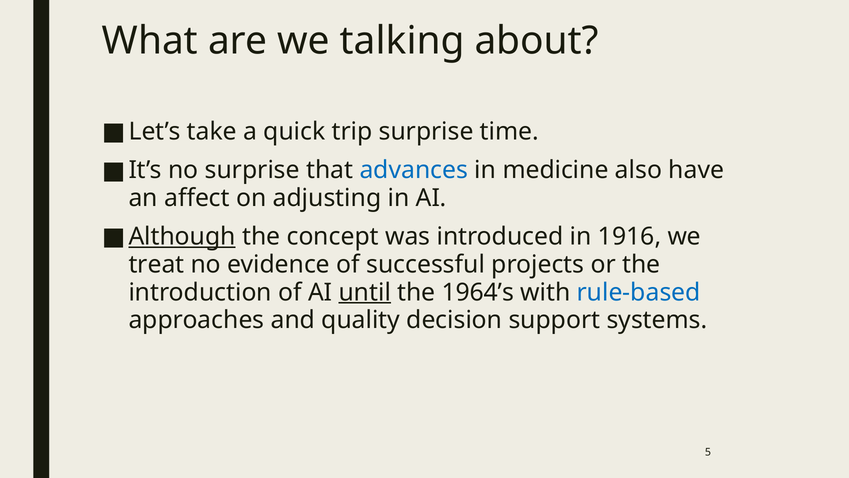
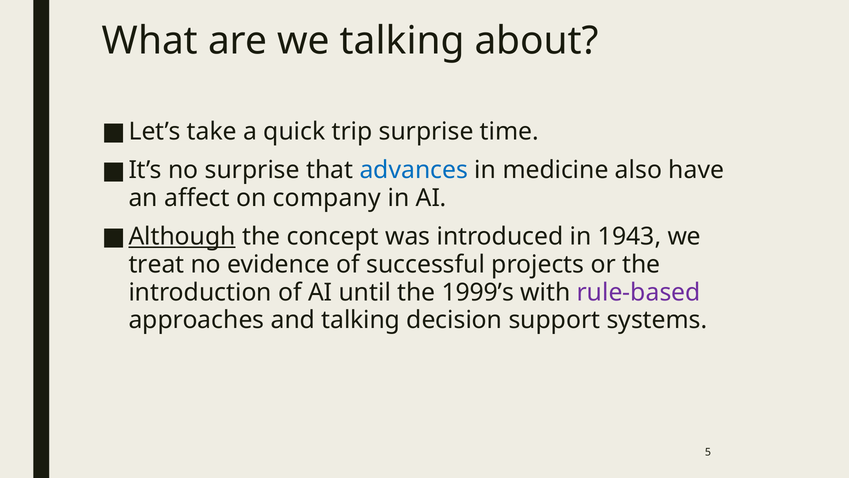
adjusting: adjusting -> company (327, 198)
1916: 1916 -> 1943 (630, 236)
until underline: present -> none (365, 292)
1964’s: 1964’s -> 1999’s (478, 292)
rule-based colour: blue -> purple (639, 292)
and quality: quality -> talking (361, 320)
